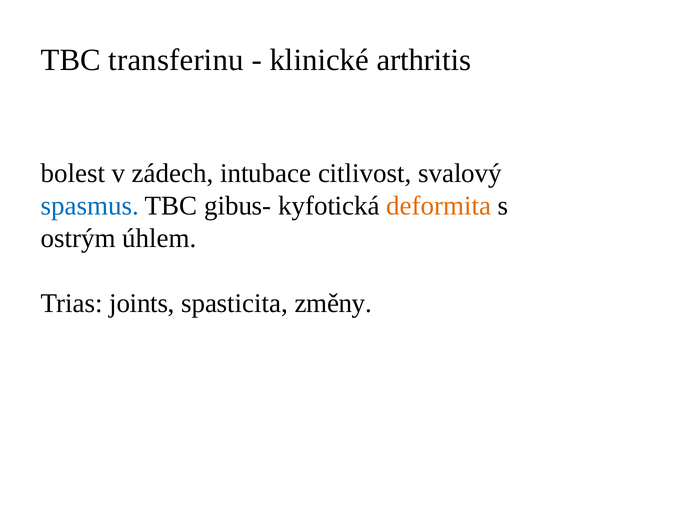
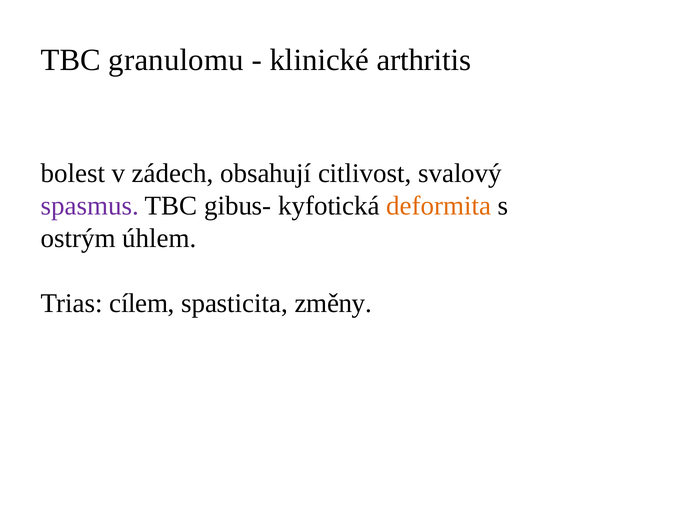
transferinu: transferinu -> granulomu (176, 60)
intubace: intubace -> obsahují (266, 173)
spasmus colour: blue -> purple (90, 206)
joints: joints -> cílem (142, 303)
